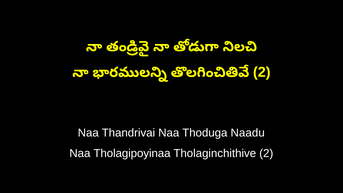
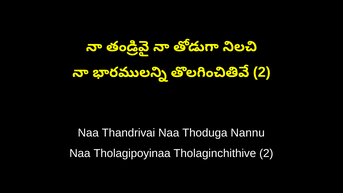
Naadu: Naadu -> Nannu (248, 133)
